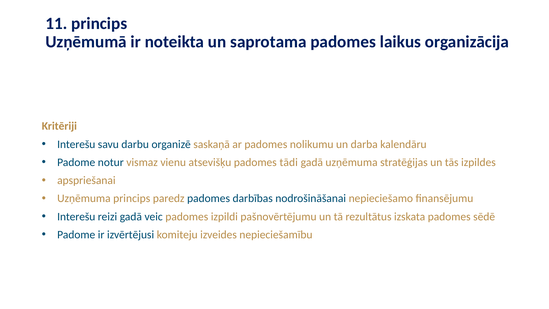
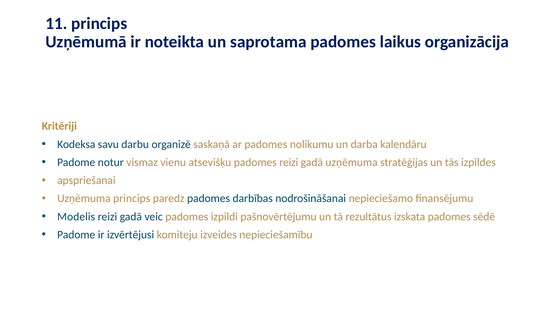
Interešu: Interešu -> Kodeksa (76, 144)
padomes tādi: tādi -> reizi (289, 162)
Interešu: Interešu -> Modelis (76, 216)
